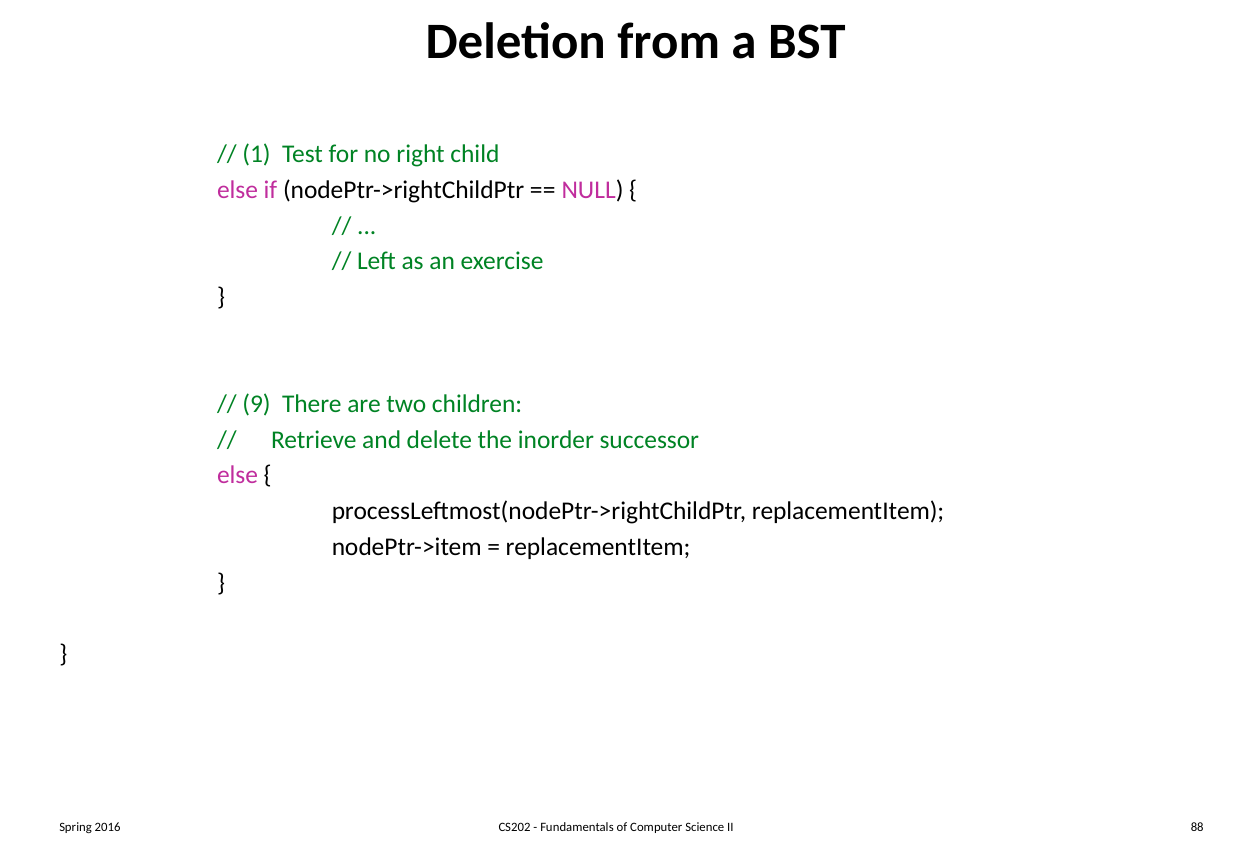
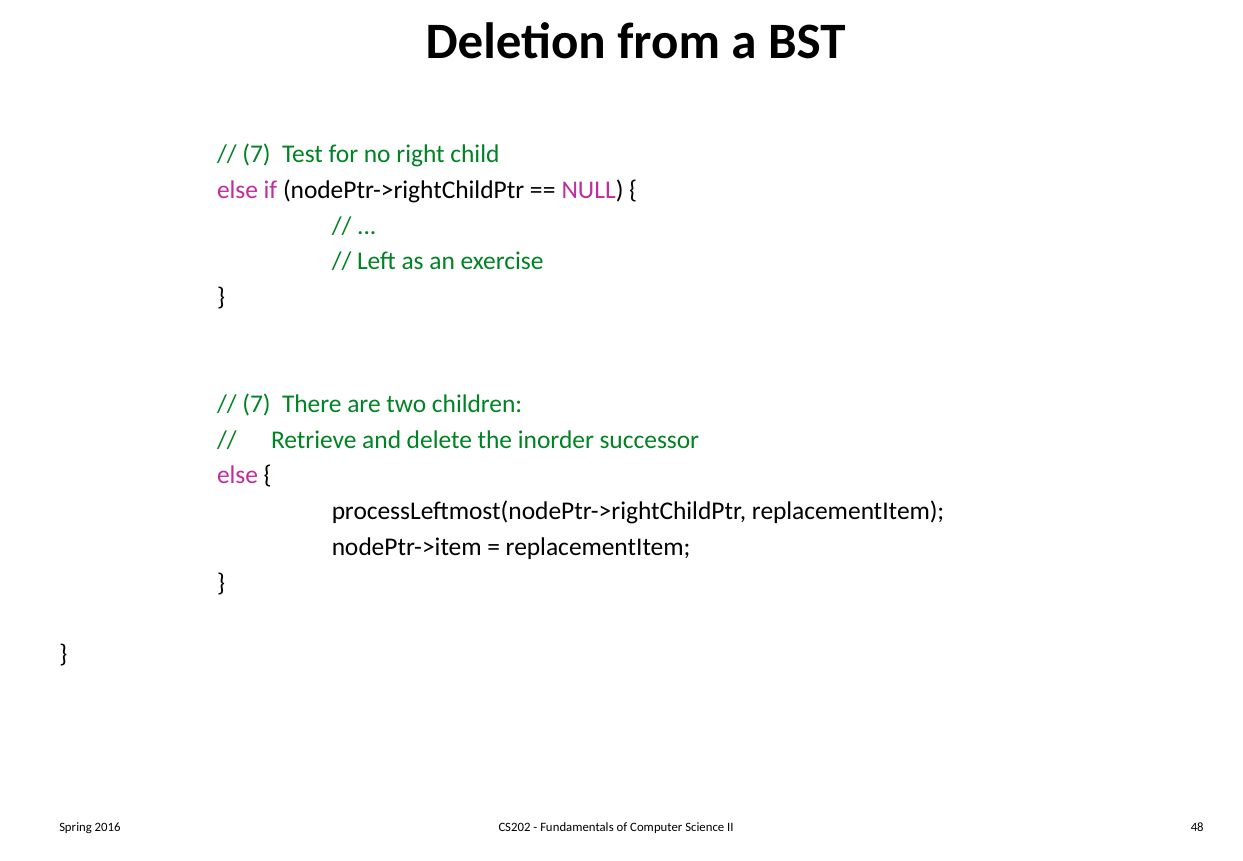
1: 1 -> 7 (256, 154)
9: 9 -> 7 (256, 404)
88: 88 -> 48 (1197, 827)
